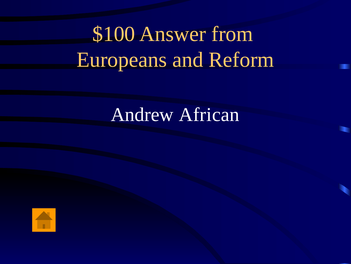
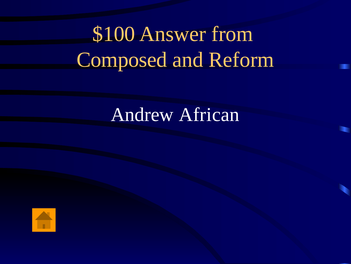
Europeans: Europeans -> Composed (122, 60)
